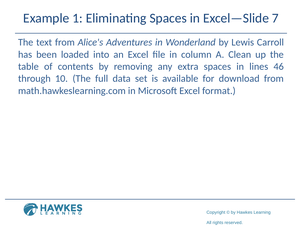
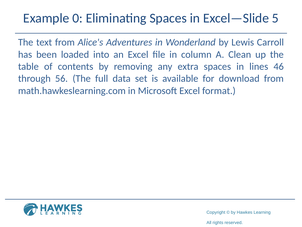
1: 1 -> 0 (78, 18)
7: 7 -> 5 (275, 18)
10: 10 -> 56 (61, 78)
